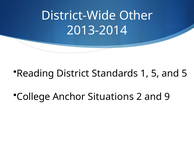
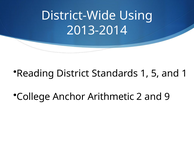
Other: Other -> Using (136, 16)
and 5: 5 -> 1 (184, 74)
Situations: Situations -> Arithmetic (111, 97)
